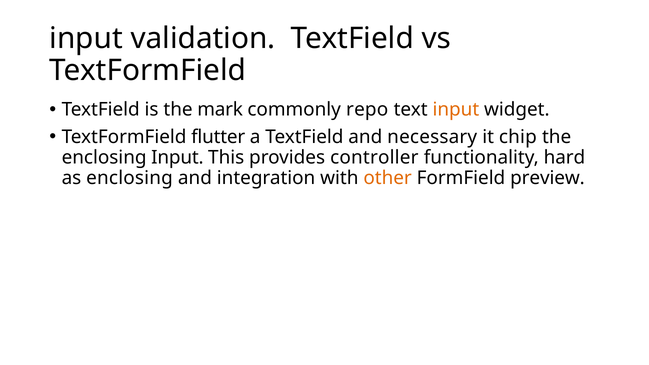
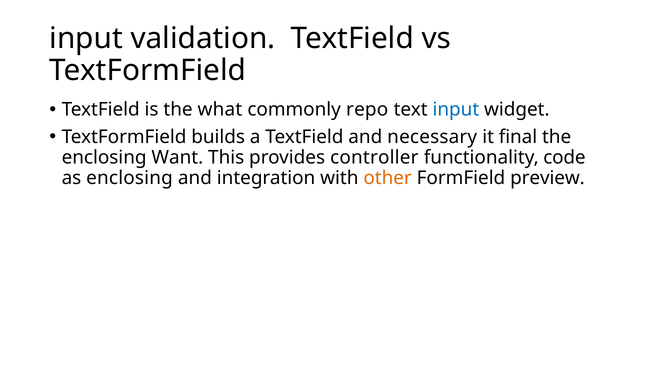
mark: mark -> what (220, 110)
input colour: orange -> blue (456, 110)
flutter: flutter -> builds (218, 137)
chip: chip -> final (518, 137)
enclosing Input: Input -> Want (177, 157)
hard: hard -> code (564, 157)
